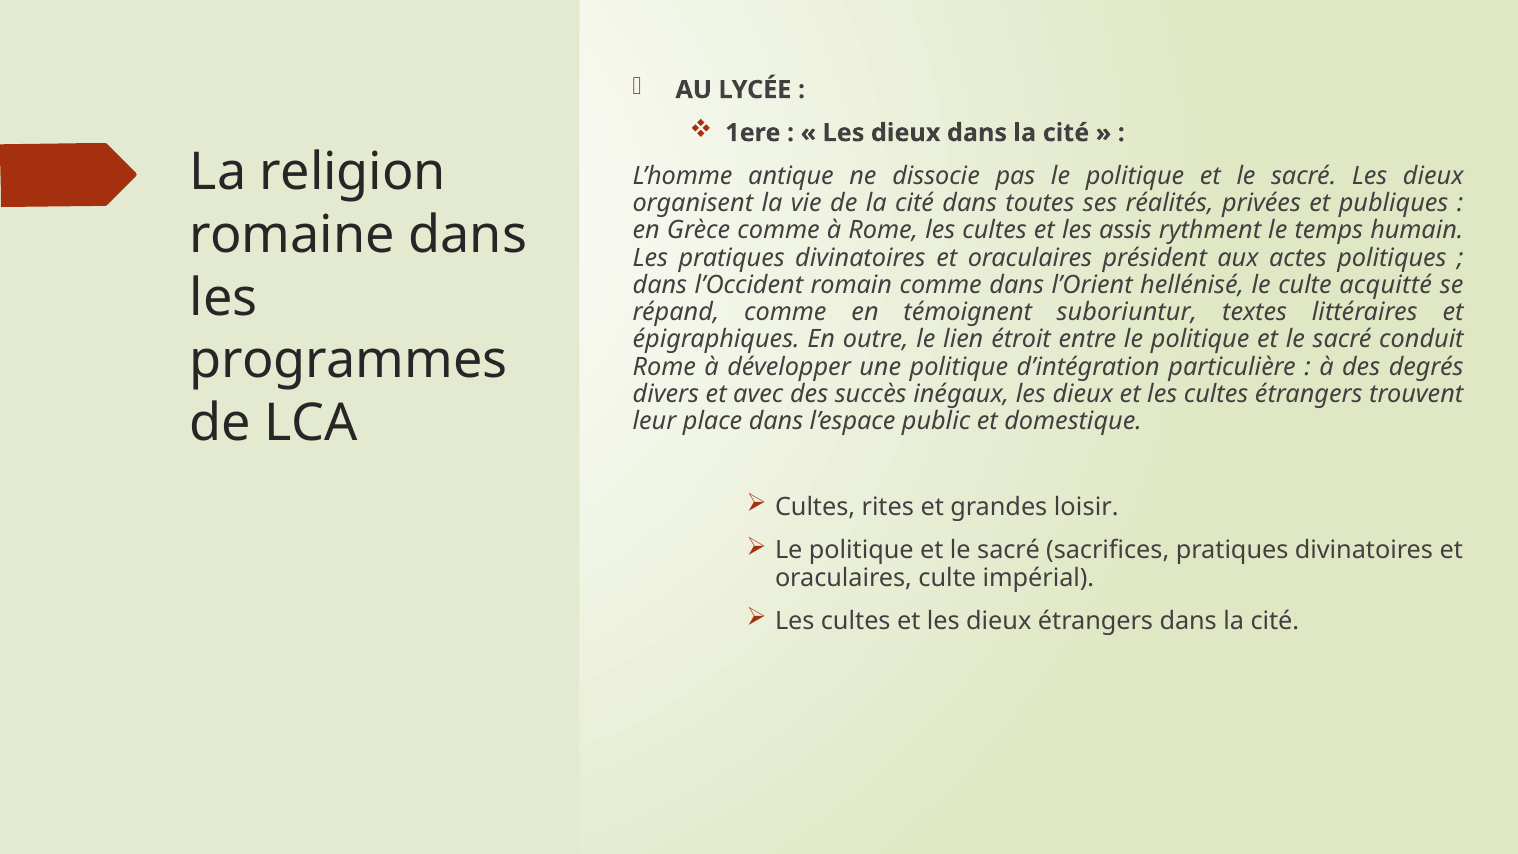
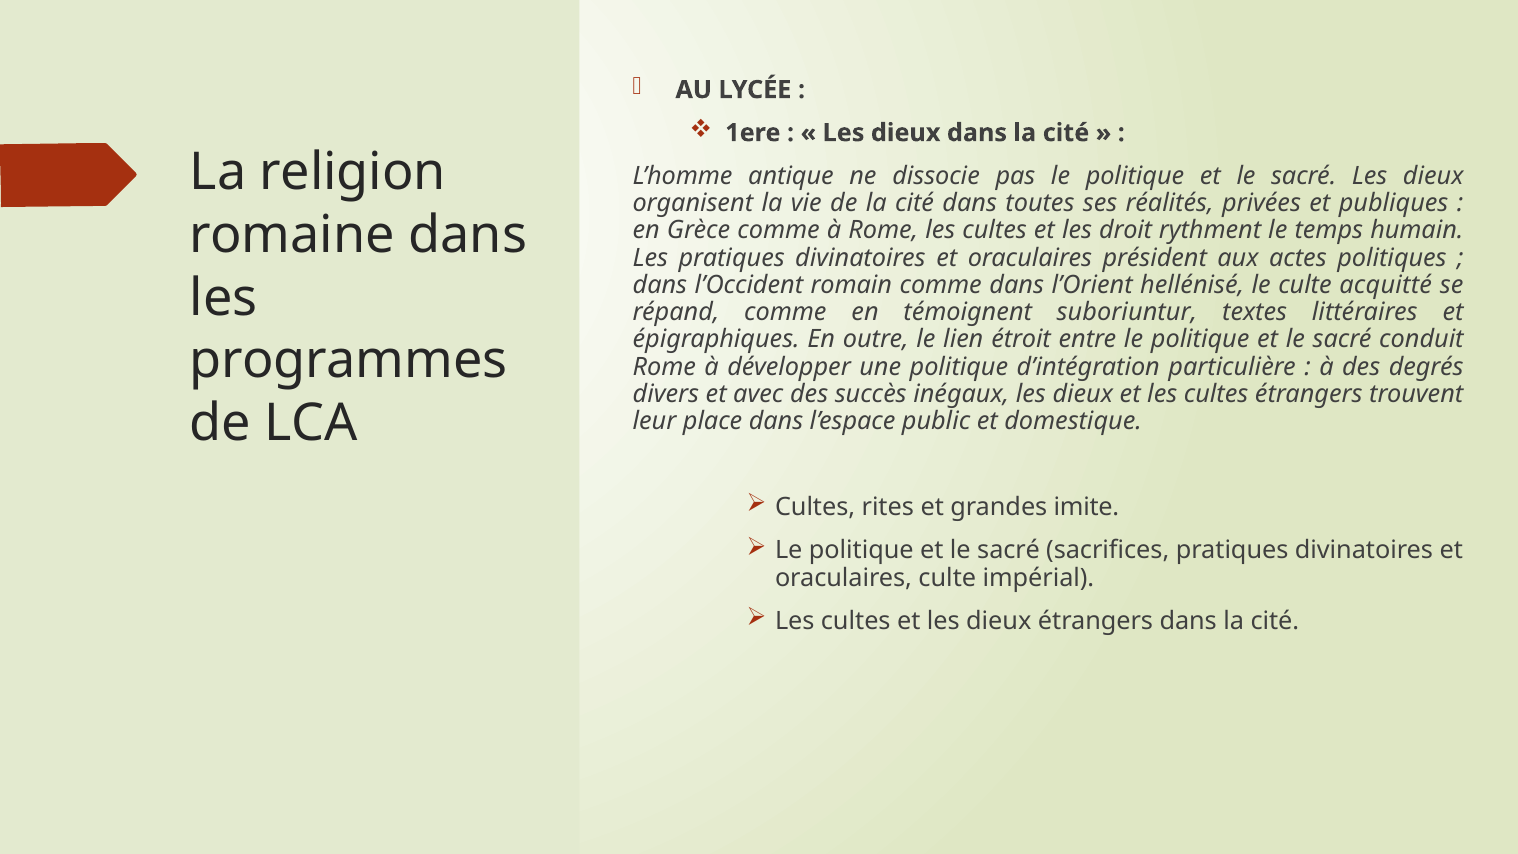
assis: assis -> droit (1126, 230)
loisir: loisir -> imite (1086, 507)
